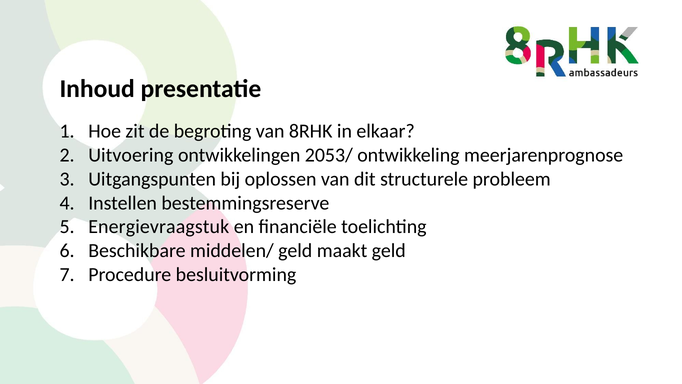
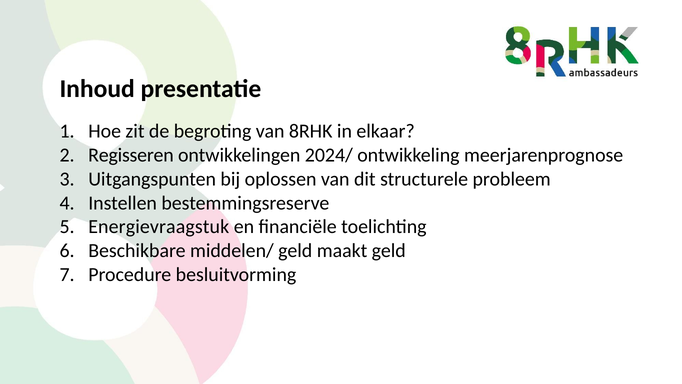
Uitvoering: Uitvoering -> Regisseren (131, 155)
2053/: 2053/ -> 2024/ (329, 155)
